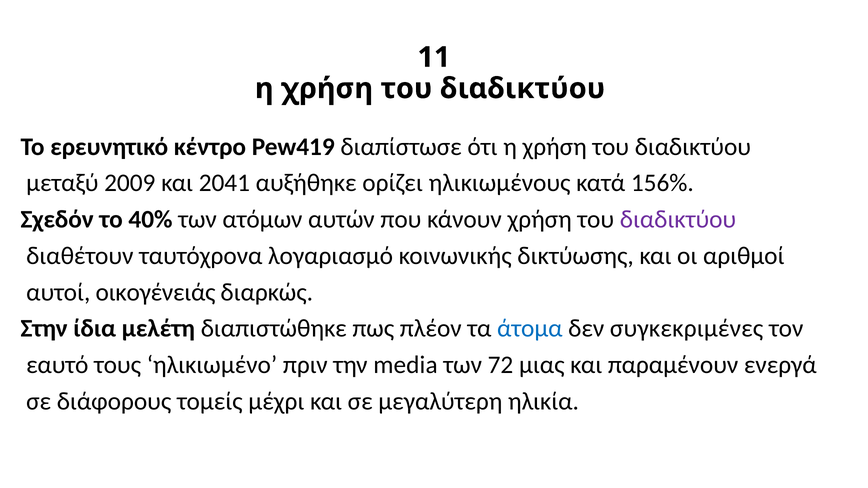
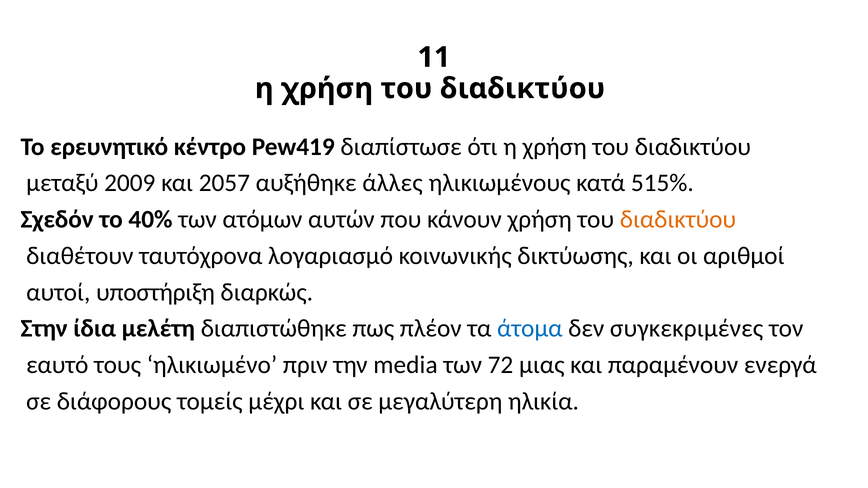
2041: 2041 -> 2057 (224, 183)
ορίζει: ορίζει -> άλλες (392, 183)
156%: 156% -> 515% (662, 183)
διαδικτύου colour: purple -> orange (678, 220)
οικογένειάς: οικογένειάς -> υποστήριξη (155, 292)
